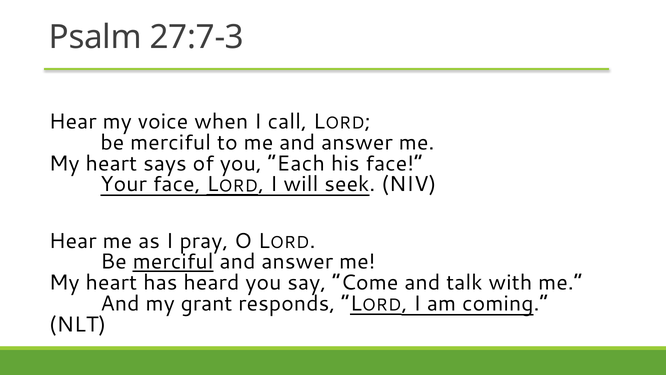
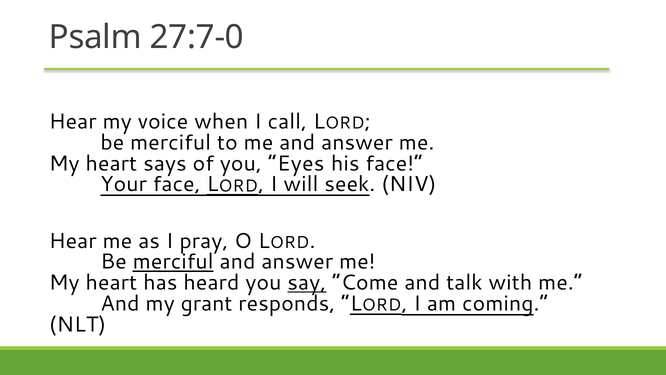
27:7-3: 27:7-3 -> 27:7-0 (197, 37)
Each: Each -> Eyes (296, 163)
say underline: none -> present (307, 283)
